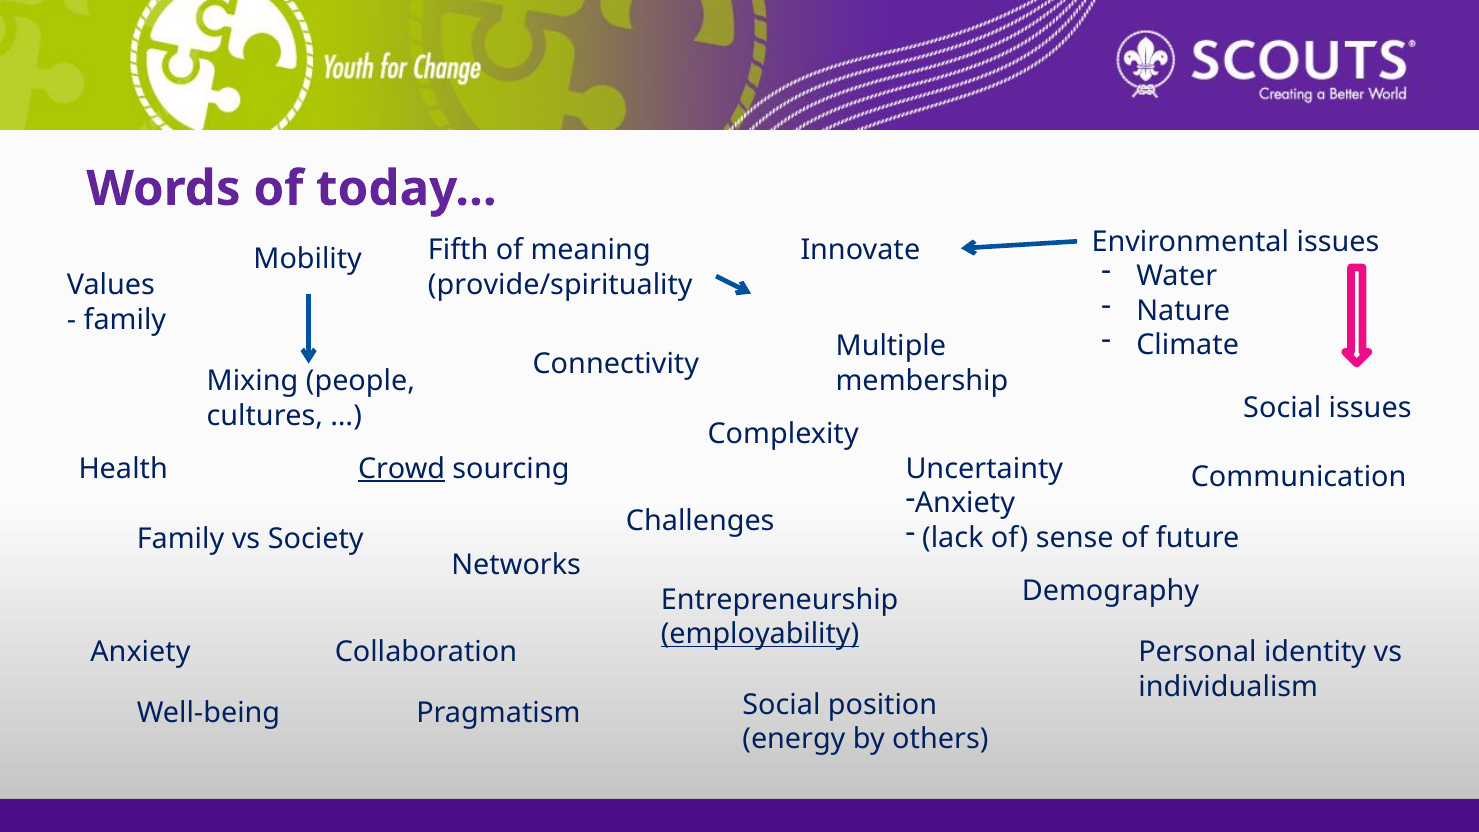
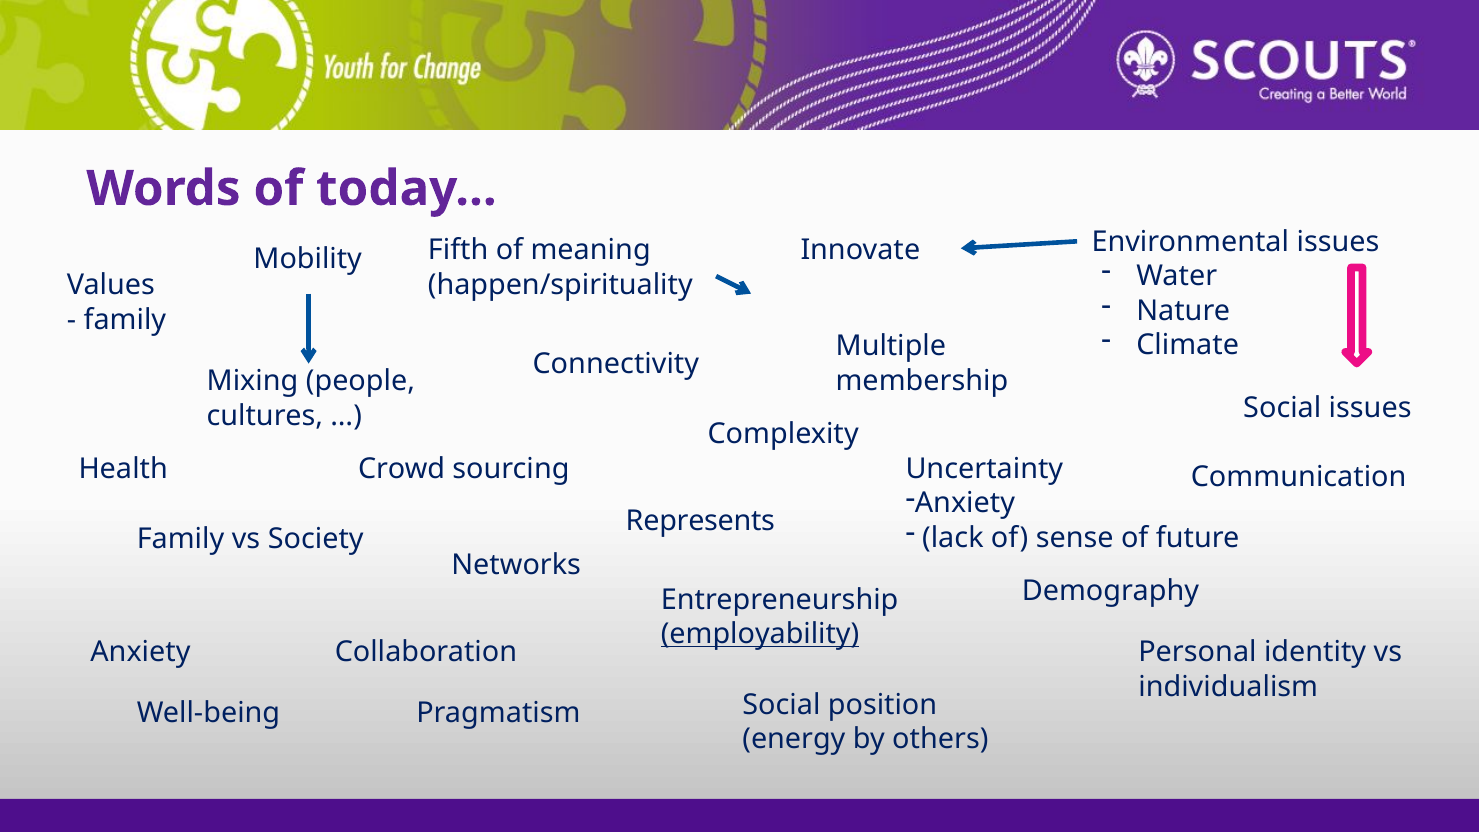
provide/spirituality: provide/spirituality -> happen/spirituality (560, 285)
Crowd underline: present -> none (402, 469)
Challenges: Challenges -> Represents (700, 521)
